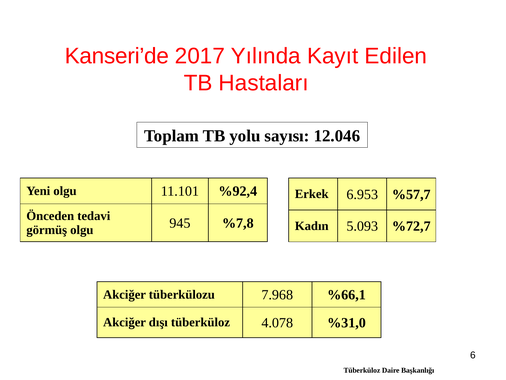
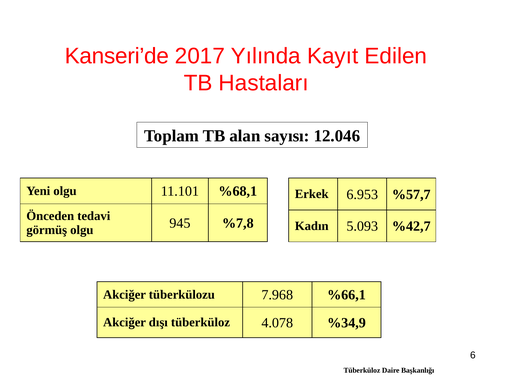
yolu: yolu -> alan (245, 136)
%92,4: %92,4 -> %68,1 (238, 191)
%72,7: %72,7 -> %42,7 (411, 226)
%31,0: %31,0 -> %34,9 (347, 322)
